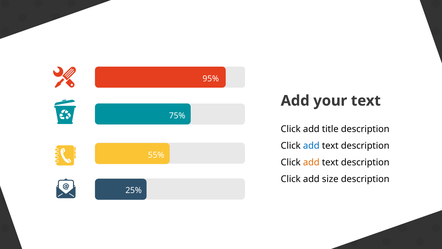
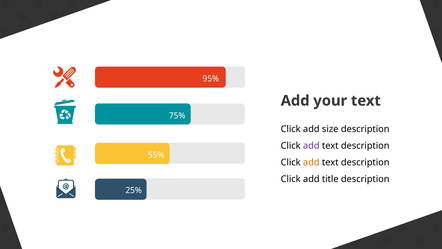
title: title -> size (330, 129)
add colour: blue -> purple (311, 146)
size: size -> title (330, 179)
